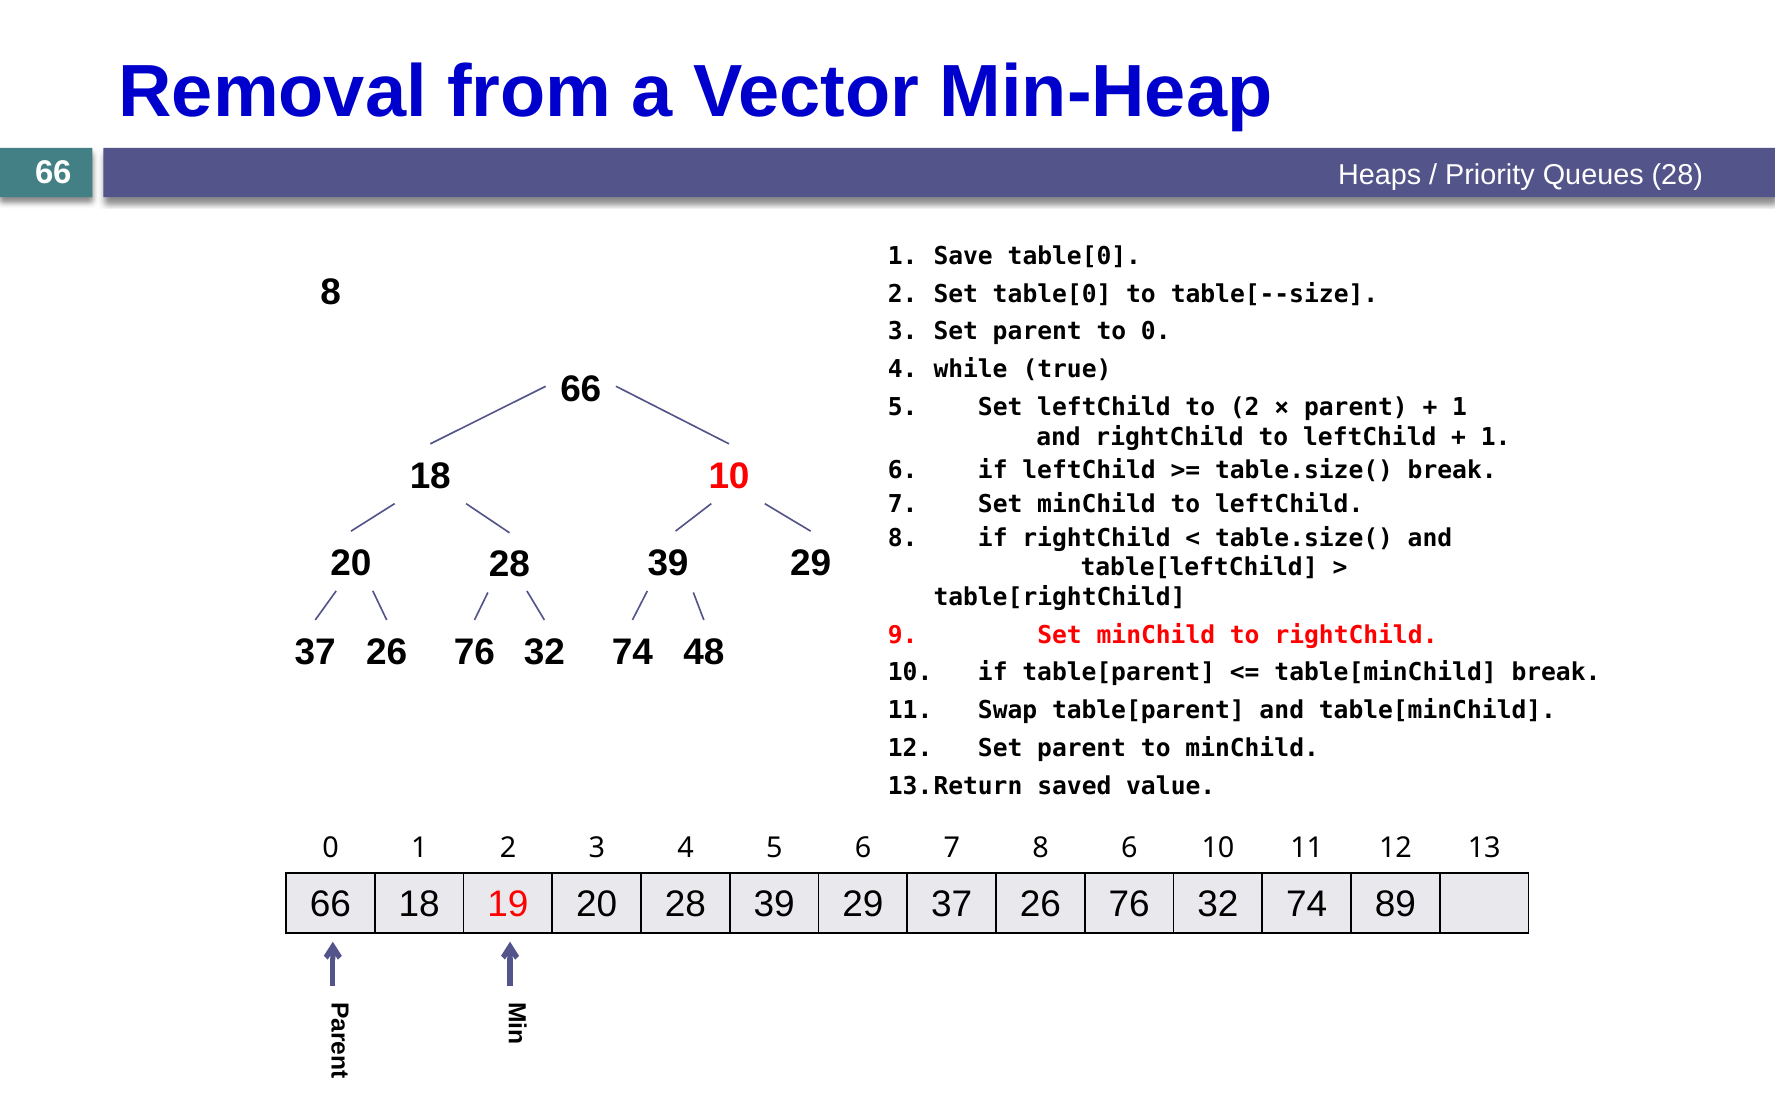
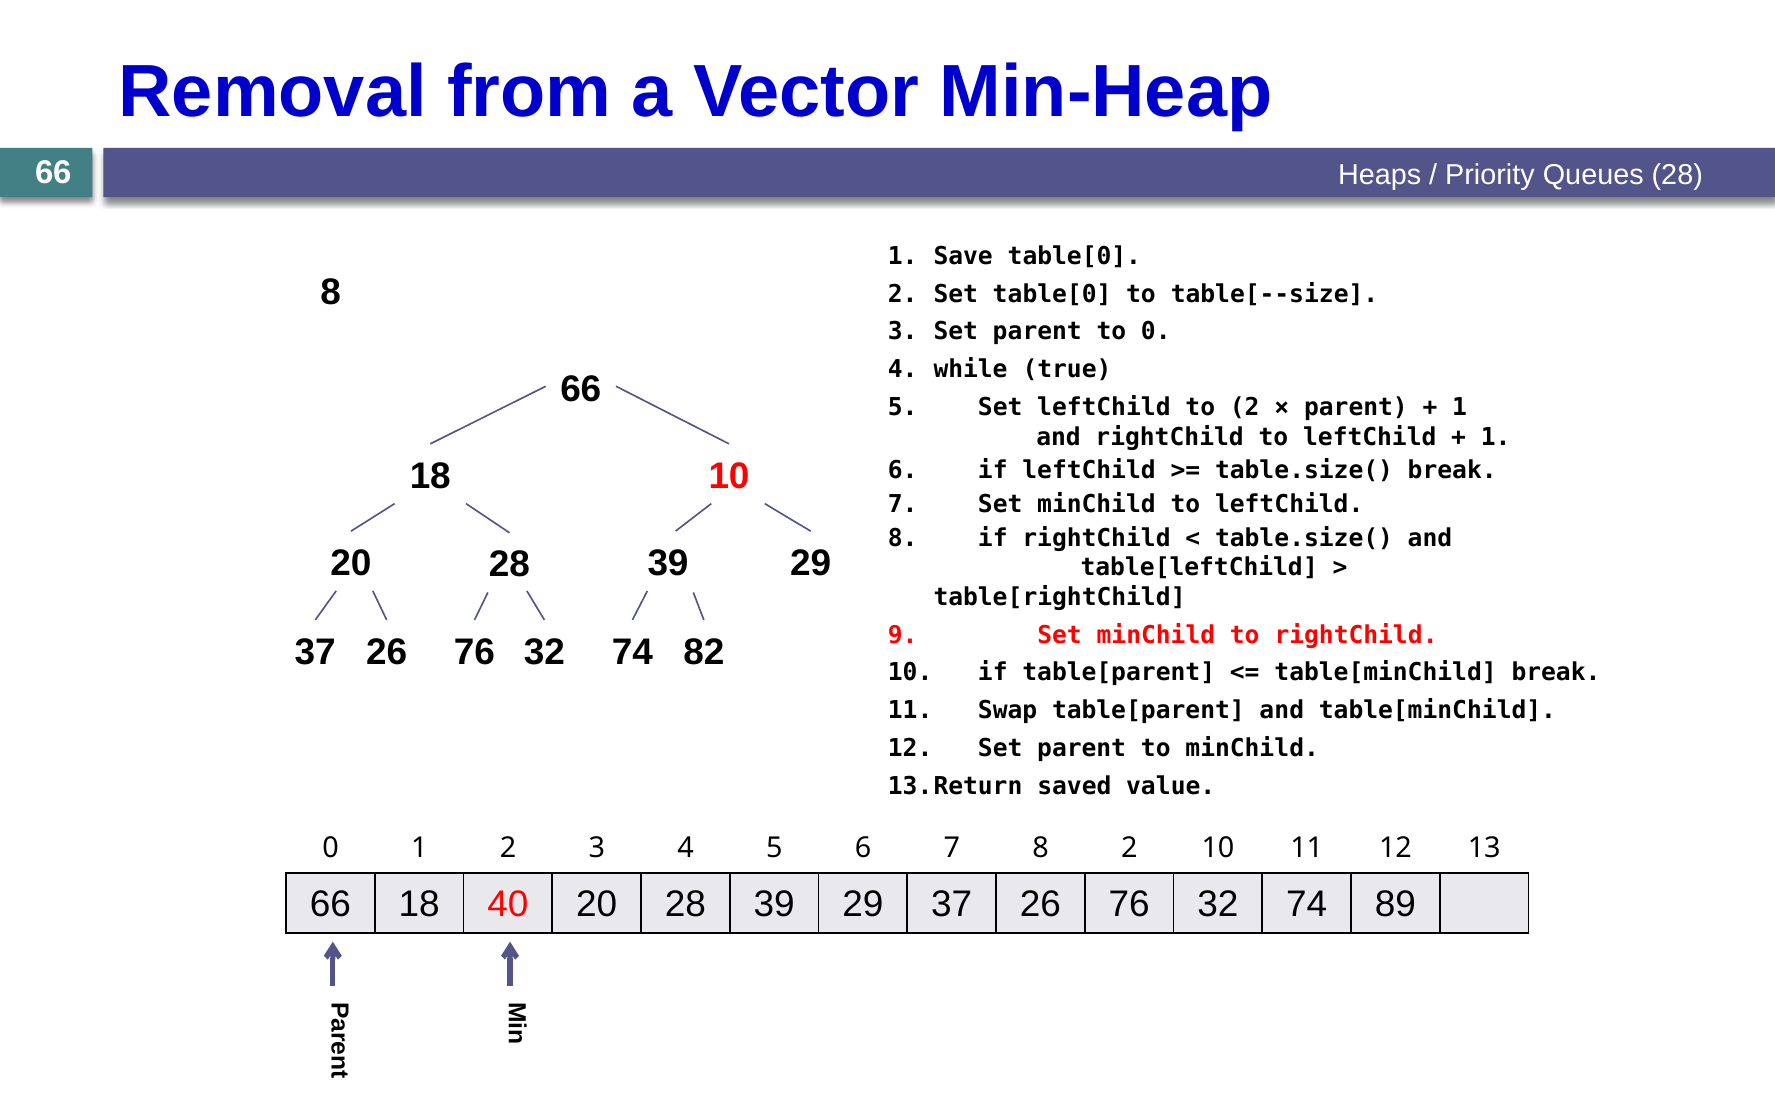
48: 48 -> 82 (704, 652)
8 6: 6 -> 2 (1129, 848)
19: 19 -> 40 (508, 904)
